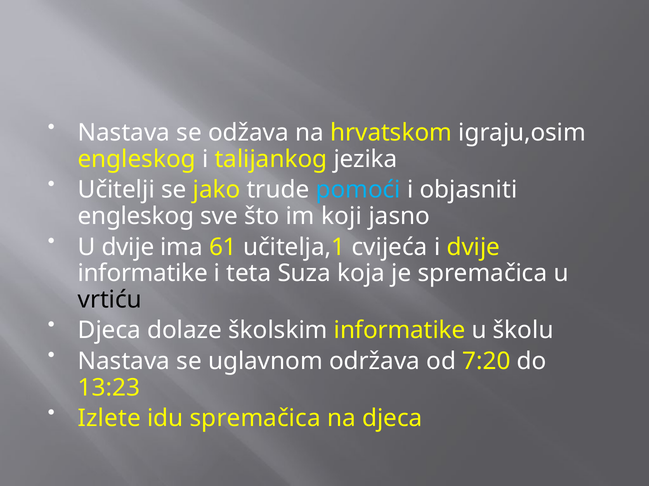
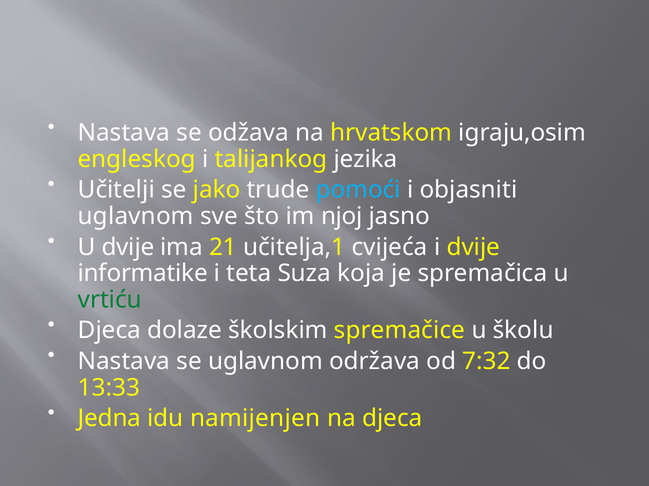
engleskog: engleskog -> uglavnom (136, 217)
koji: koji -> njoj (342, 217)
61: 61 -> 21 (223, 247)
vrtiću colour: black -> green (110, 300)
školskim informatike: informatike -> spremačice (400, 331)
7:20: 7:20 -> 7:32 (486, 362)
13:23: 13:23 -> 13:33 (109, 388)
Izlete: Izlete -> Jedna (109, 419)
idu spremačica: spremačica -> namijenjen (255, 419)
